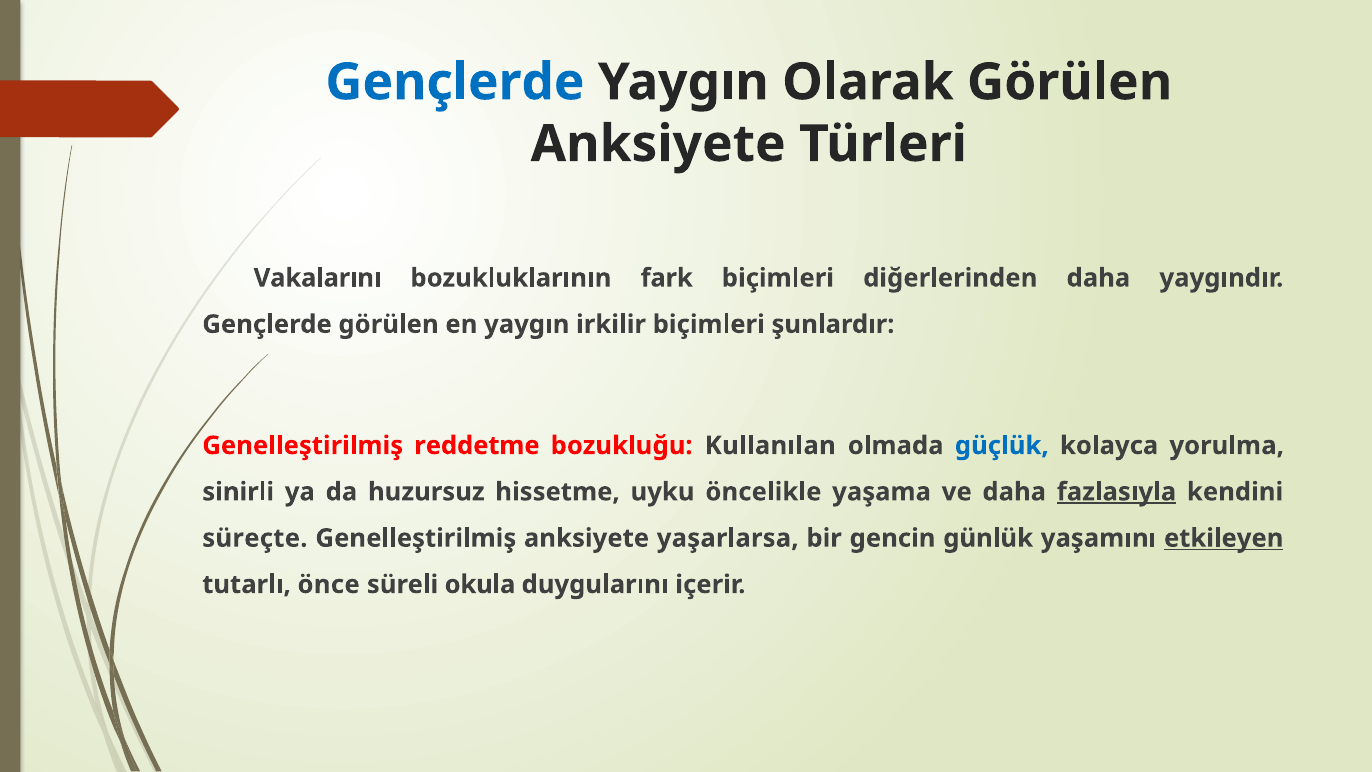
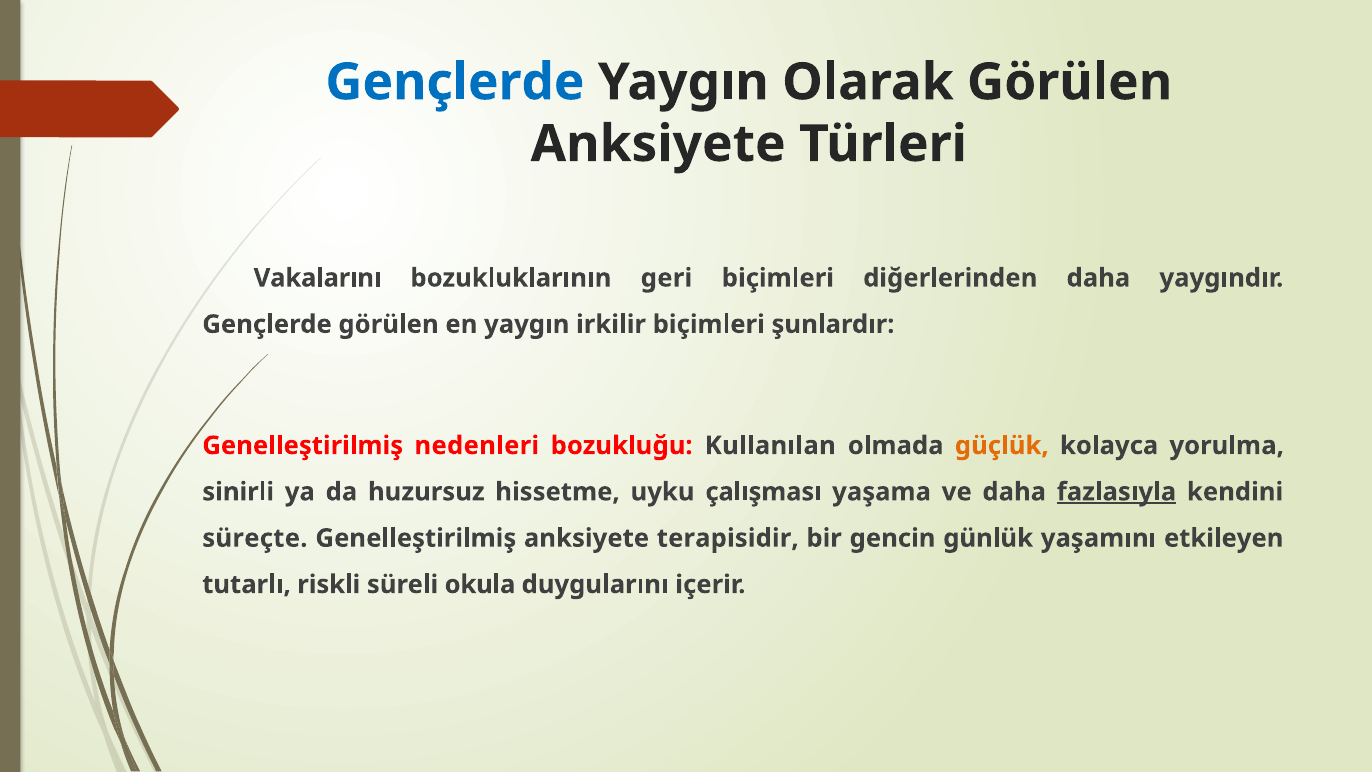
fark: fark -> geri (666, 278)
reddetme: reddetme -> nedenleri (477, 445)
güçlük colour: blue -> orange (1002, 445)
öncelikle: öncelikle -> çalışması (764, 492)
yaşarlarsa: yaşarlarsa -> terapisidir (728, 538)
etkileyen underline: present -> none (1224, 538)
önce: önce -> riskli (329, 584)
